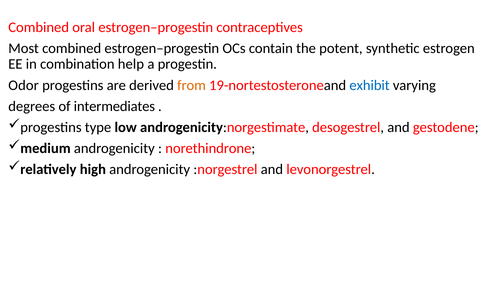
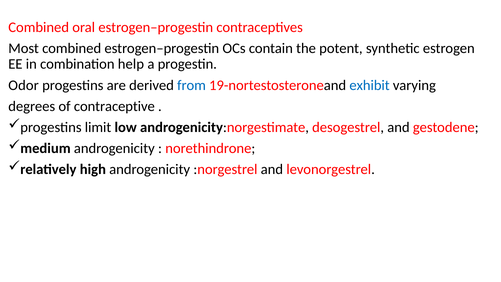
from colour: orange -> blue (192, 85)
intermediates: intermediates -> contraceptive (114, 106)
type: type -> limit (98, 127)
